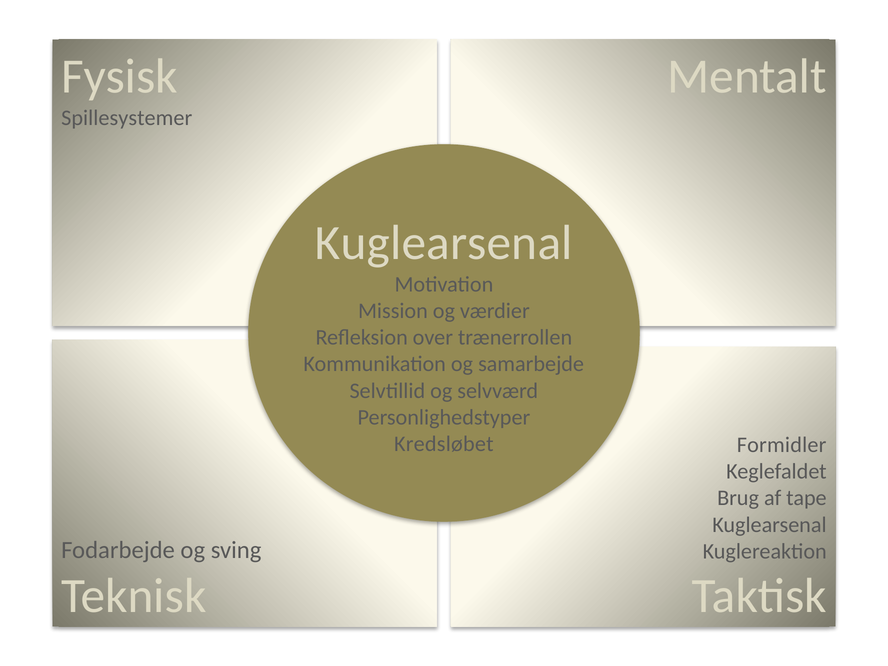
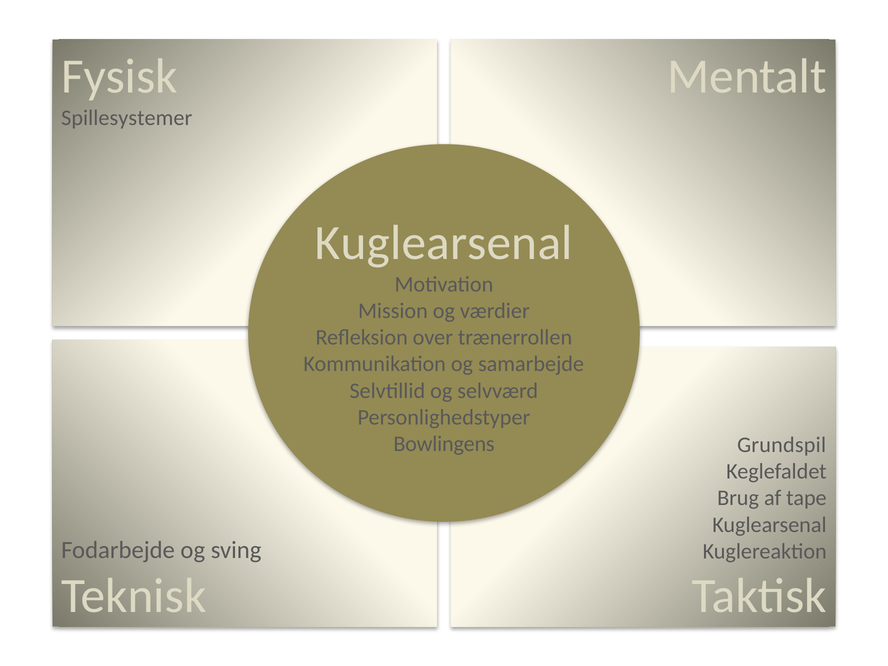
Kredsløbet: Kredsløbet -> Bowlingens (444, 444)
Formidler: Formidler -> Grundspil (782, 445)
